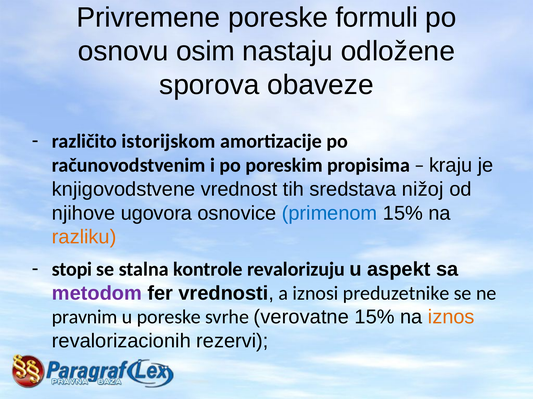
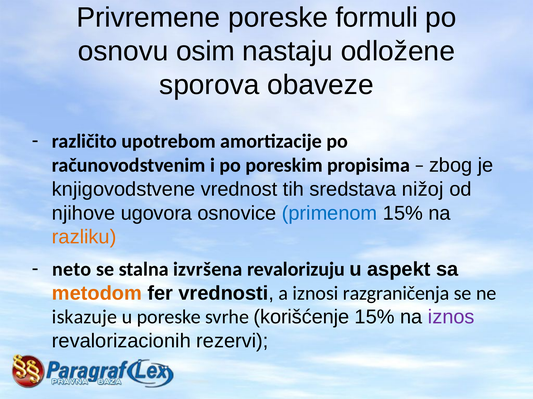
istorijskom: istorijskom -> upotrebom (169, 141)
kraju: kraju -> zbog (451, 165)
stopi: stopi -> neto (72, 270)
kontrole: kontrole -> izvršena (208, 270)
metodom colour: purple -> orange (97, 294)
preduzetnike: preduzetnike -> razgraničenja (396, 294)
pravnim: pravnim -> iskazuje (85, 318)
verovatne: verovatne -> korišćenje (301, 318)
iznos colour: orange -> purple (451, 318)
